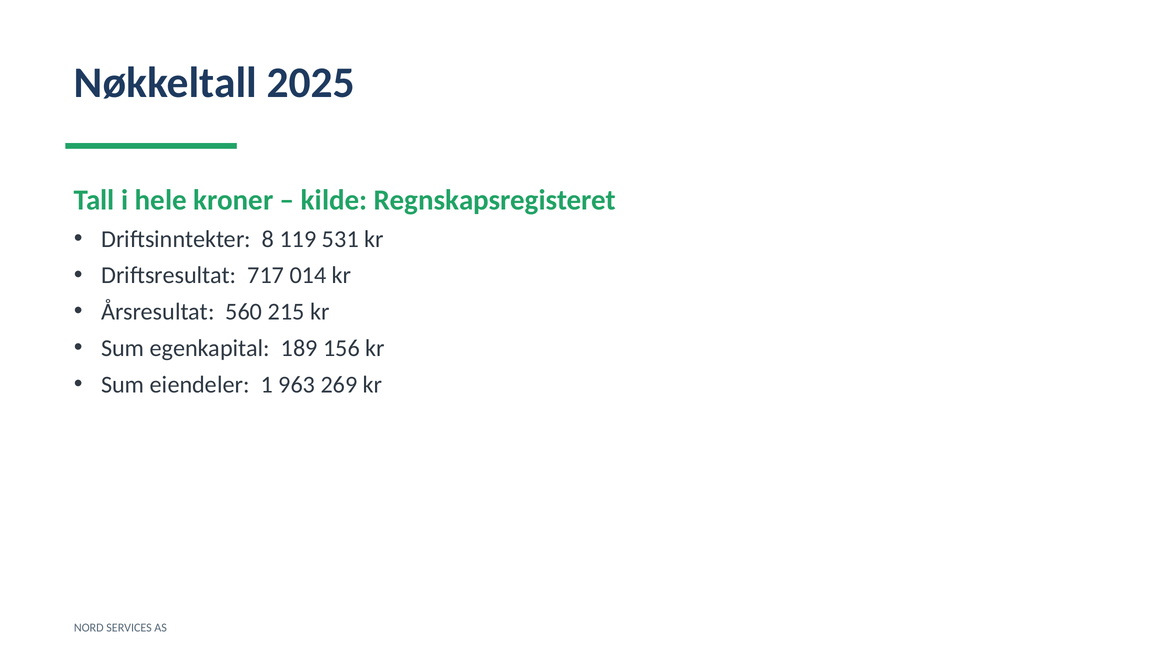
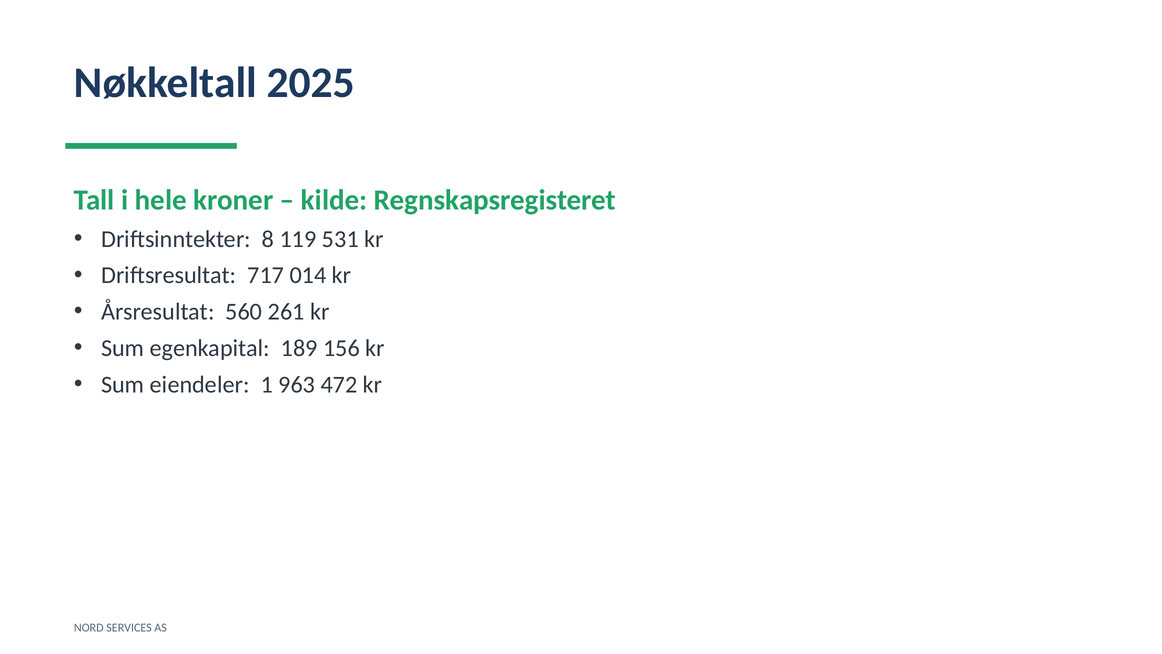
215: 215 -> 261 (286, 312)
269: 269 -> 472 (339, 384)
